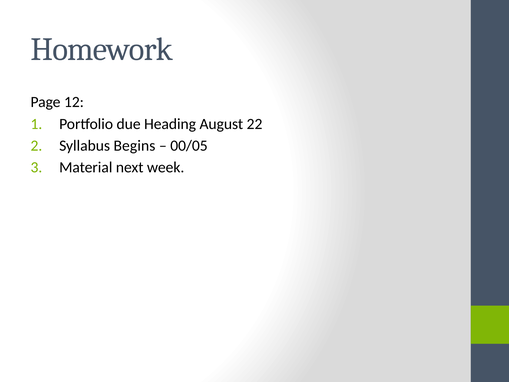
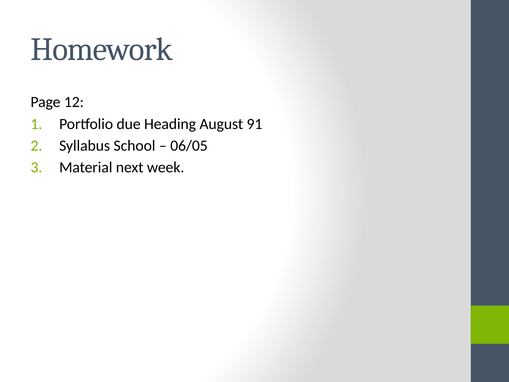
22: 22 -> 91 (255, 124)
Begins: Begins -> School (134, 146)
00/05: 00/05 -> 06/05 (189, 146)
